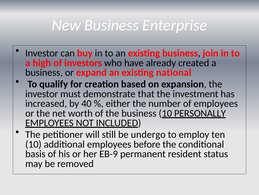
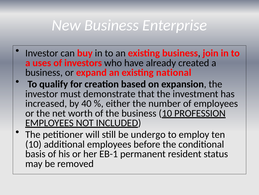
high: high -> uses (42, 63)
PERSONALLY: PERSONALLY -> PROFESSION (200, 113)
EB-9: EB-9 -> EB-1 (109, 153)
